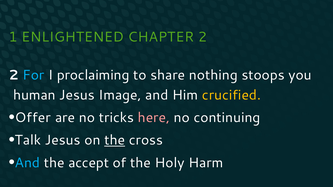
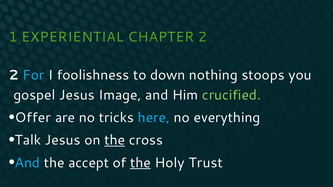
ENLIGHTENED: ENLIGHTENED -> EXPERIENTIAL (73, 37)
proclaiming: proclaiming -> foolishness (93, 75)
share: share -> down (168, 75)
human: human -> gospel (34, 95)
crucified colour: yellow -> light green (231, 95)
here colour: pink -> light blue (154, 118)
continuing: continuing -> everything (227, 118)
the underline: none -> present (140, 163)
Harm: Harm -> Trust (206, 163)
